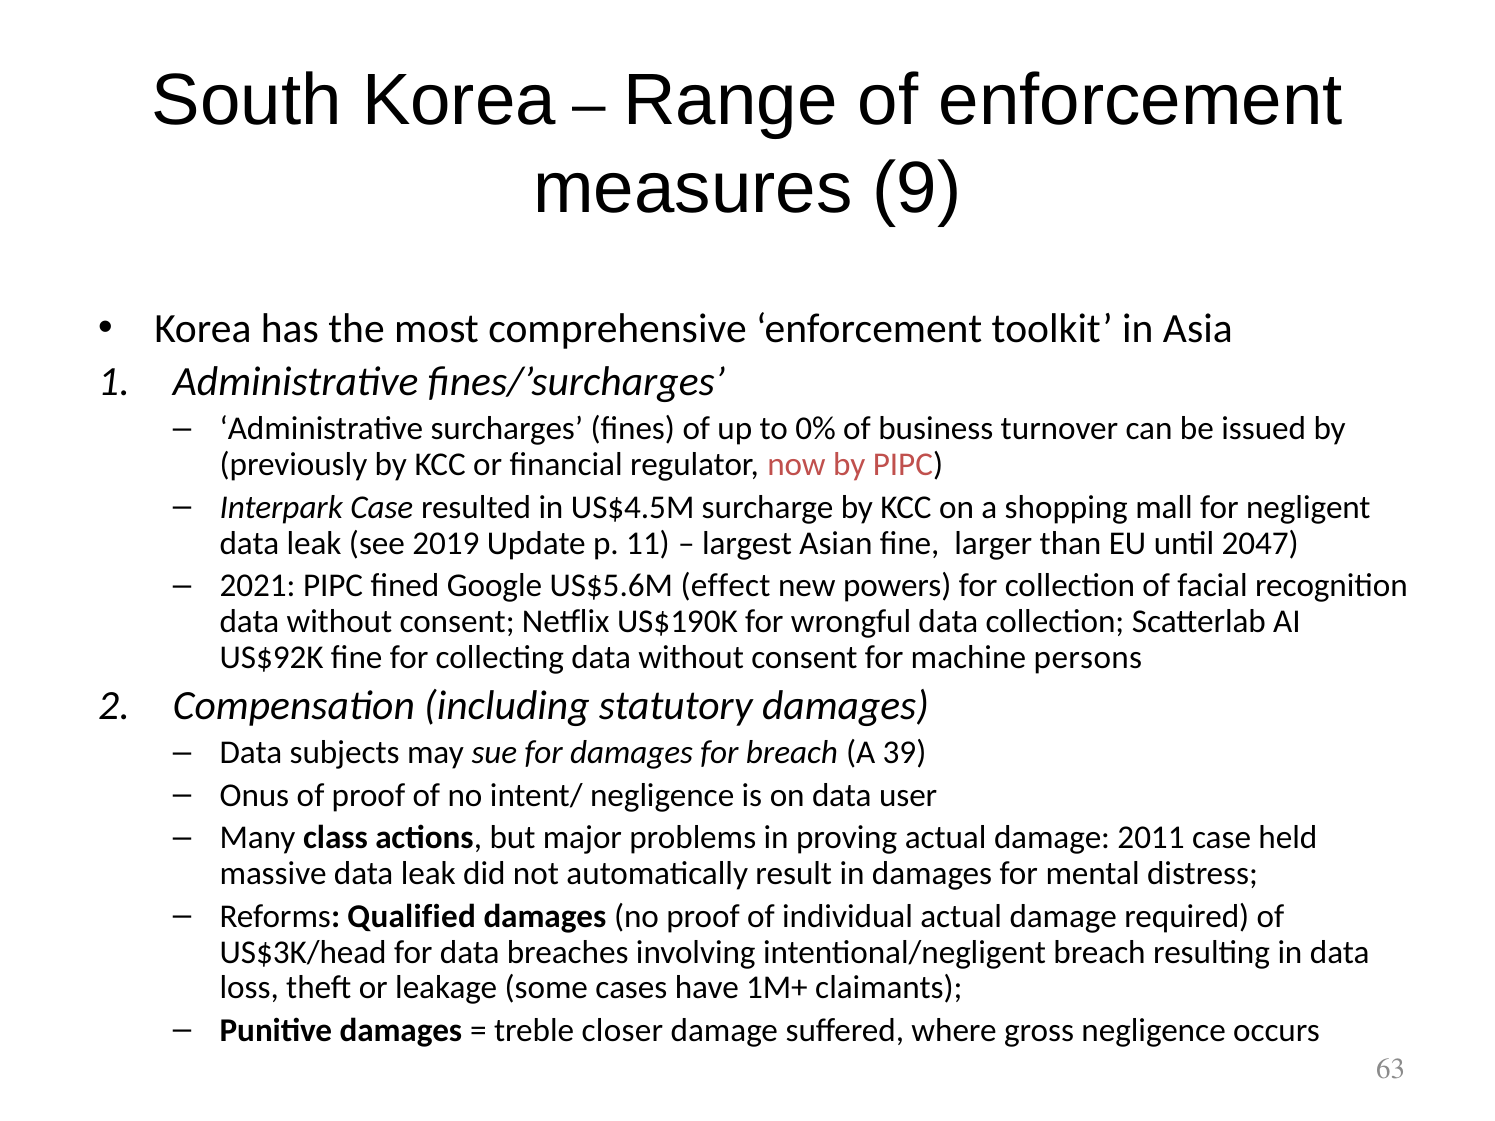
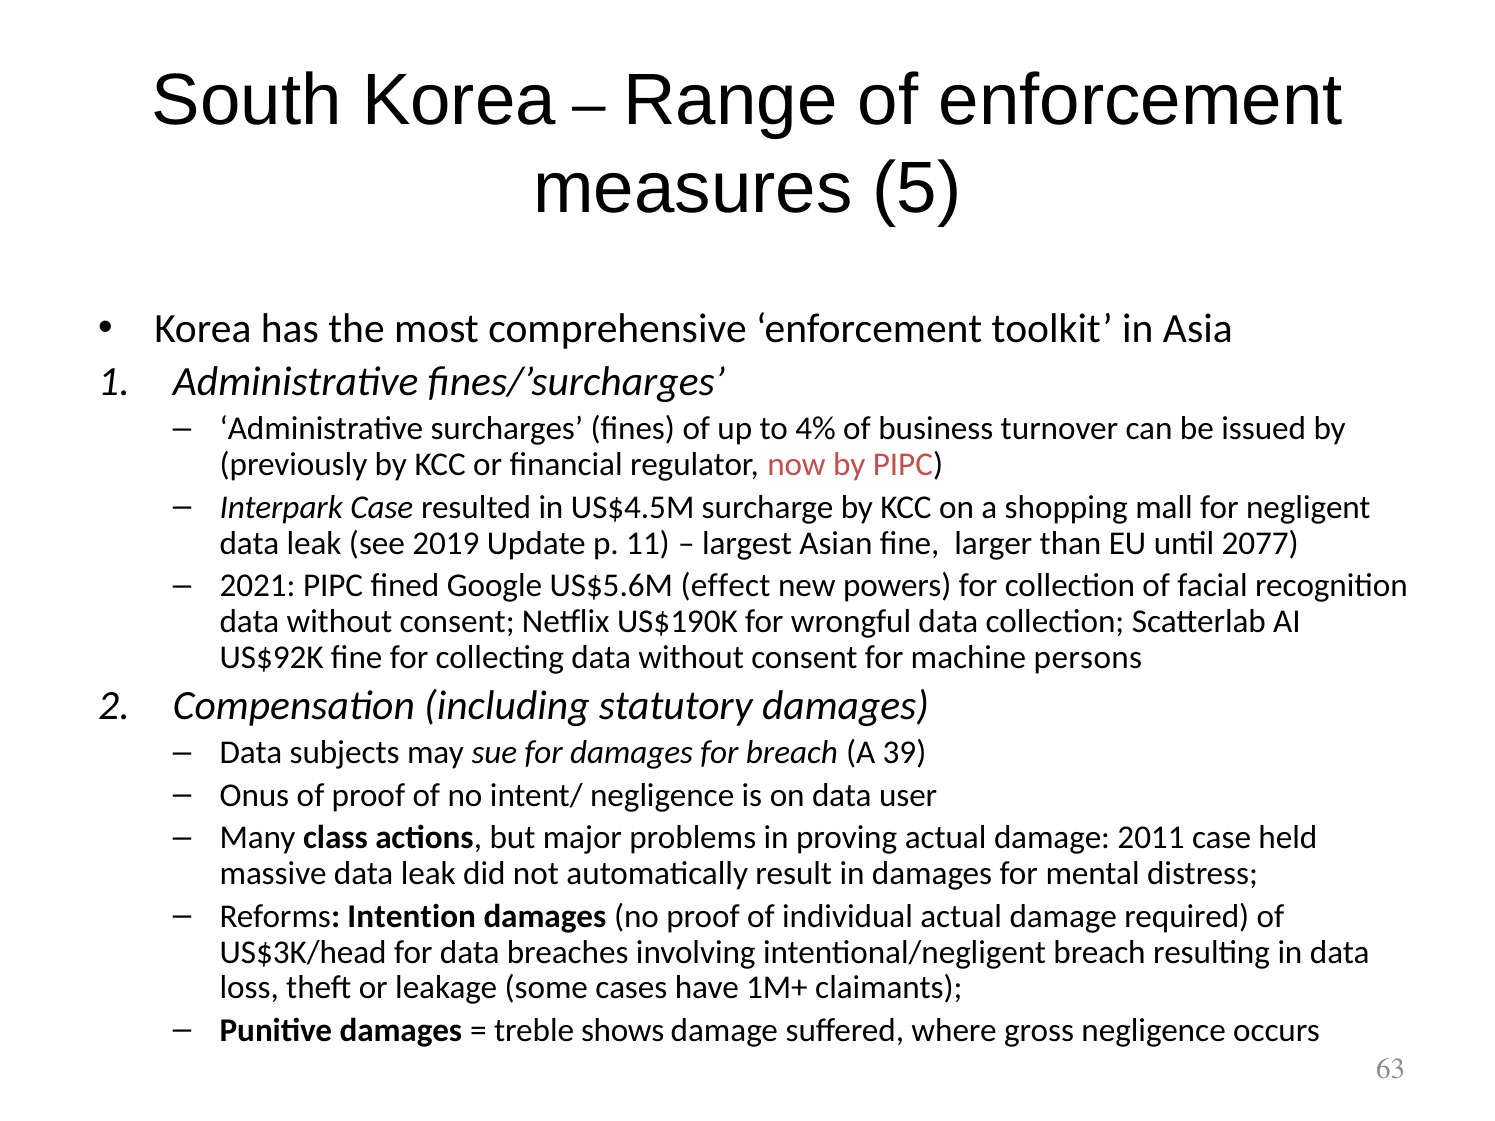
9: 9 -> 5 (917, 188)
0%: 0% -> 4% (816, 429)
2047: 2047 -> 2077 (1260, 543)
Qualified: Qualified -> Intention (412, 916)
closer: closer -> shows (623, 1031)
